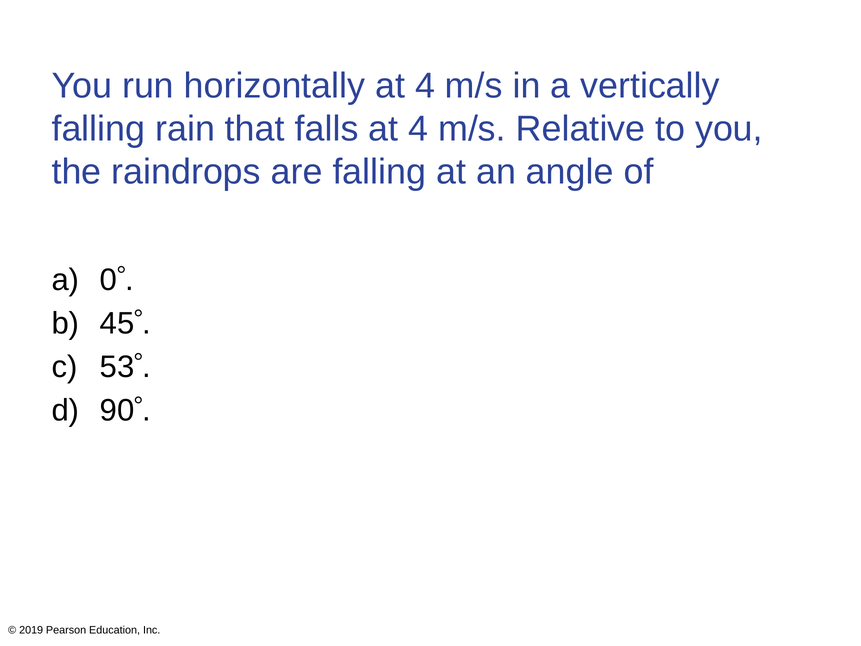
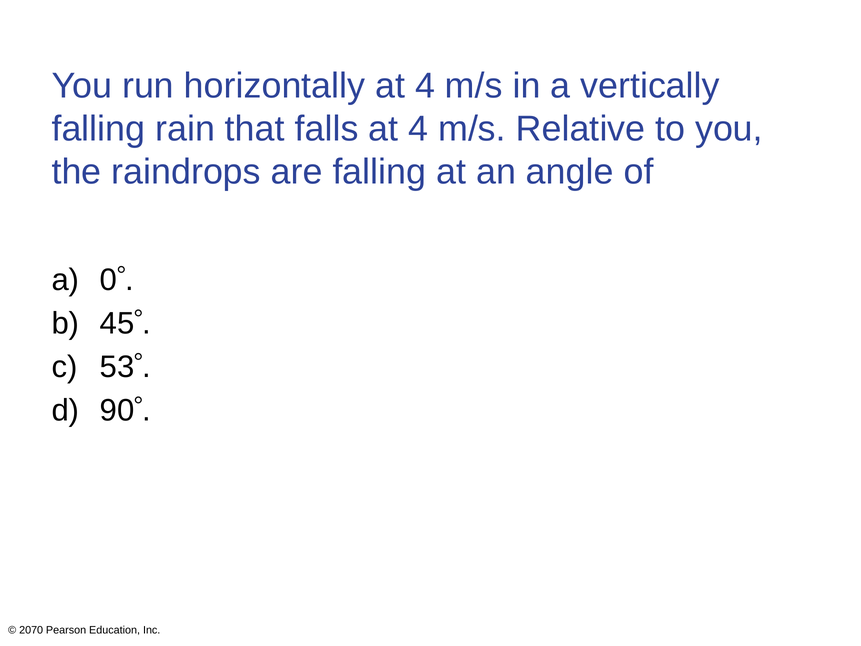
2019: 2019 -> 2070 (31, 630)
